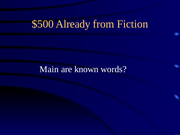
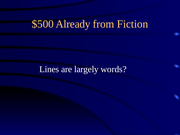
Main: Main -> Lines (49, 69)
known: known -> largely (86, 69)
